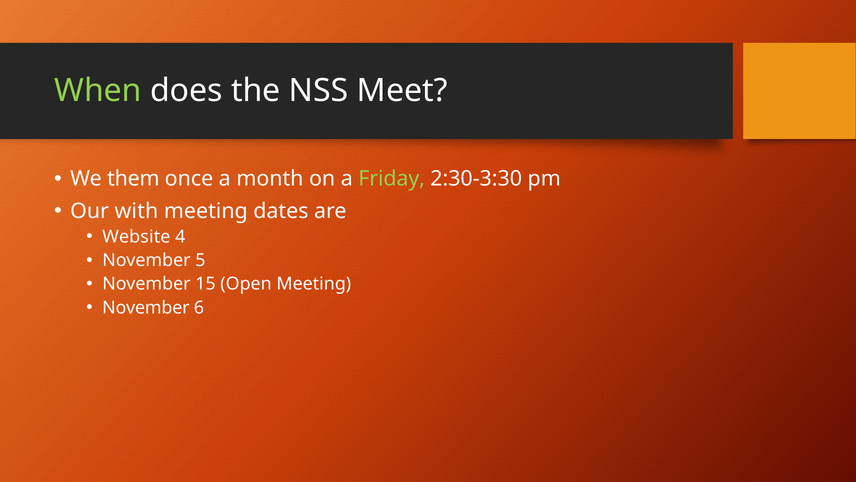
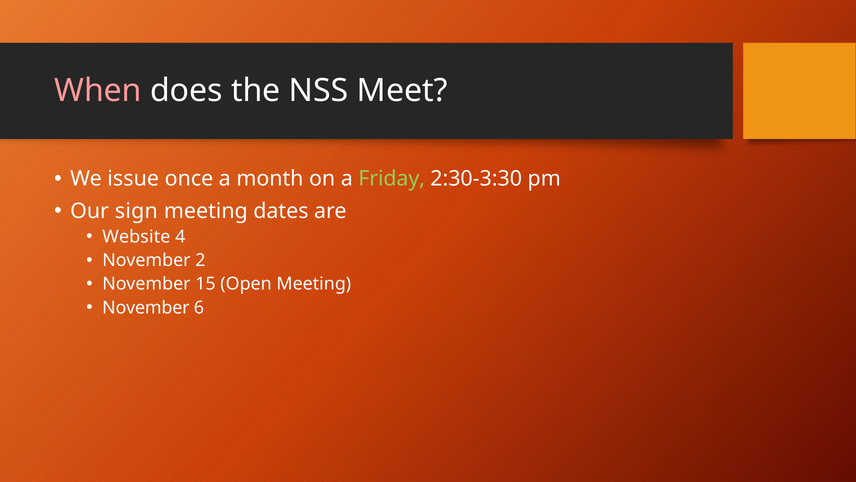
When colour: light green -> pink (98, 91)
them: them -> issue (133, 179)
with: with -> sign (136, 211)
5: 5 -> 2 (200, 260)
